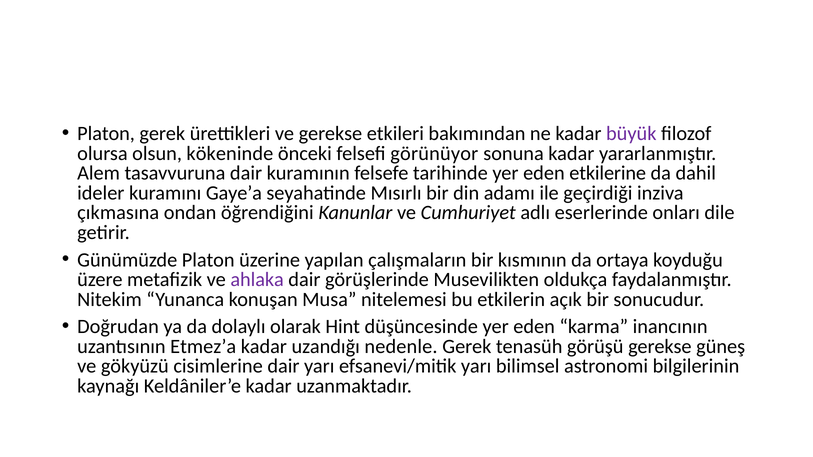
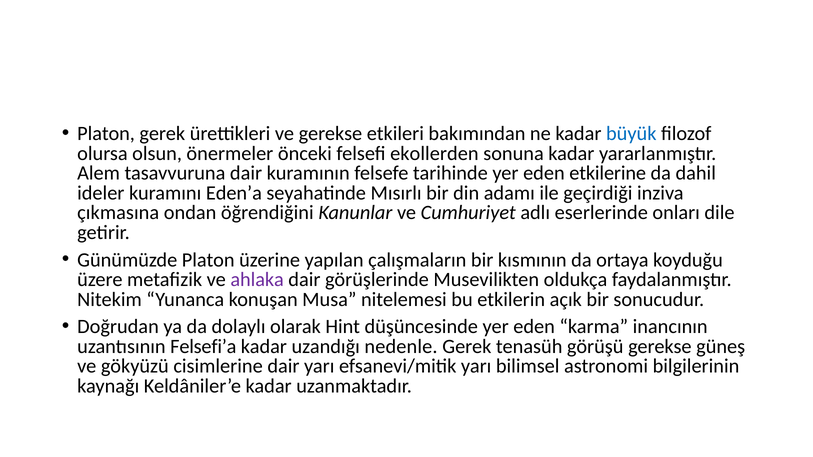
büyük colour: purple -> blue (631, 134)
kökeninde: kökeninde -> önermeler (230, 154)
görünüyor: görünüyor -> ekollerden (434, 154)
Gaye’a: Gaye’a -> Eden’a (234, 193)
Etmez’a: Etmez’a -> Felsefi’a (203, 347)
